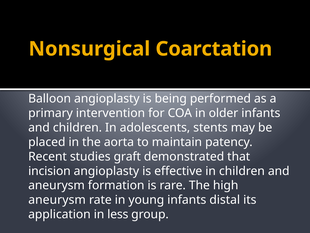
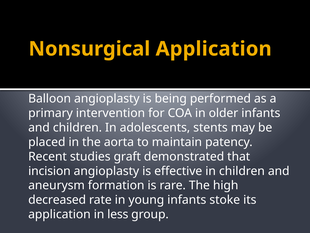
Nonsurgical Coarctation: Coarctation -> Application (214, 49)
aneurysm: aneurysm -> decreased (57, 200)
distal: distal -> stoke (225, 200)
